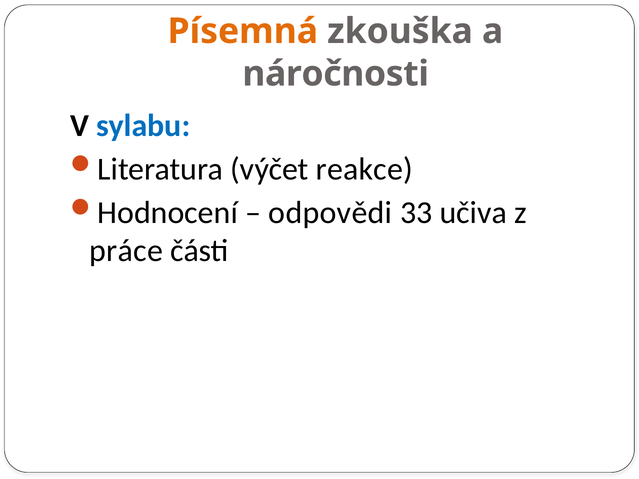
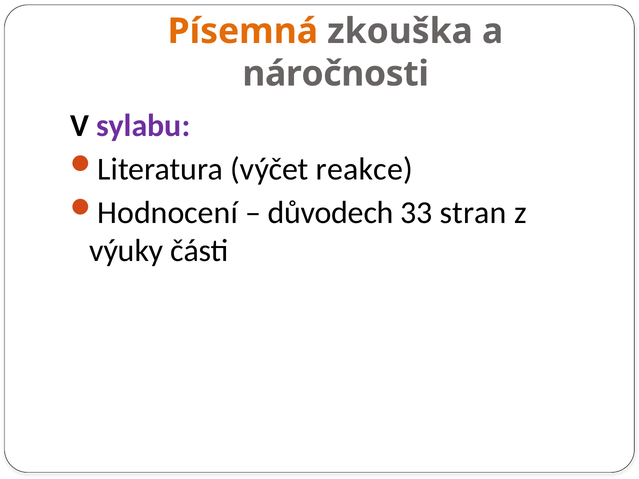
sylabu colour: blue -> purple (143, 126)
odpovědi: odpovědi -> důvodech (331, 213)
učiva: učiva -> stran (473, 213)
práce: práce -> výuky (126, 251)
